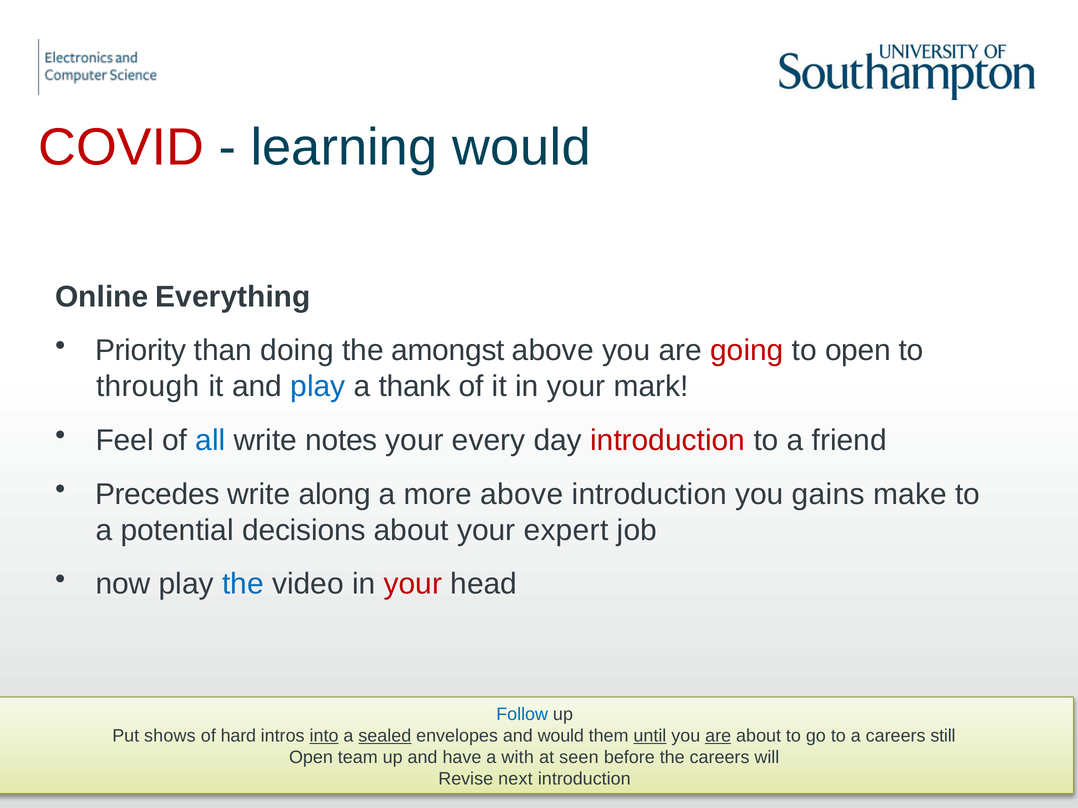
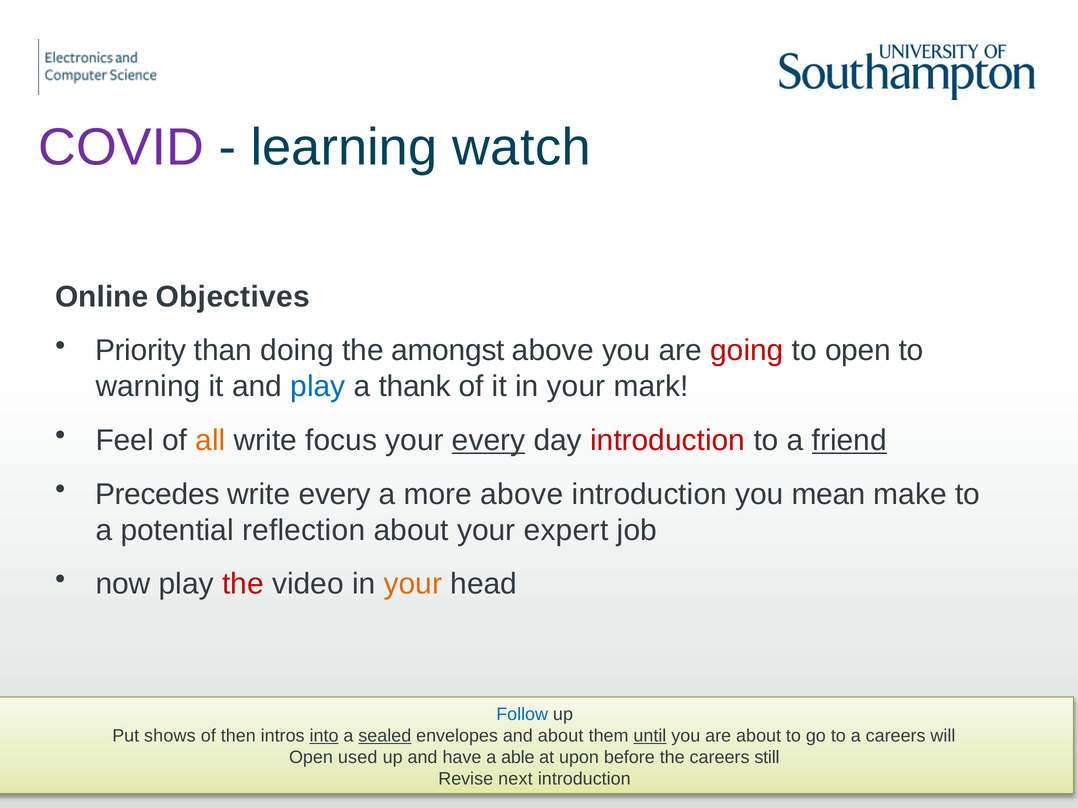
COVID colour: red -> purple (121, 148)
learning would: would -> watch (522, 148)
Everything: Everything -> Objectives (233, 297)
through: through -> warning (148, 387)
all colour: blue -> orange (210, 441)
notes: notes -> focus (341, 441)
every underline: none -> present (489, 441)
friend underline: none -> present (849, 441)
write along: along -> every (335, 495)
gains: gains -> mean (829, 495)
decisions: decisions -> reflection (304, 530)
the colour: blue -> red (243, 584)
your colour: red -> orange (413, 584)
hard: hard -> then (238, 736)
and would: would -> about (561, 736)
are underline: present -> none (718, 736)
still: still -> will (943, 736)
team: team -> used (358, 758)
with: with -> able (518, 758)
seen: seen -> upon (579, 758)
will: will -> still (767, 758)
